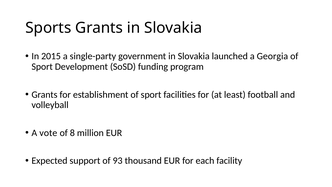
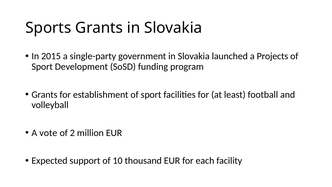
Georgia: Georgia -> Projects (272, 56)
8: 8 -> 2 (72, 133)
93: 93 -> 10 (118, 161)
